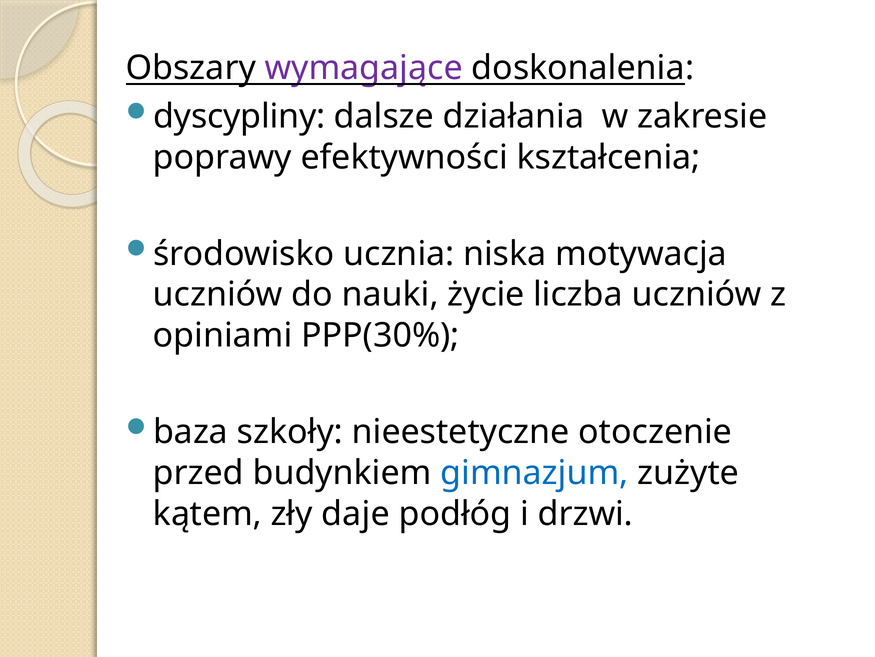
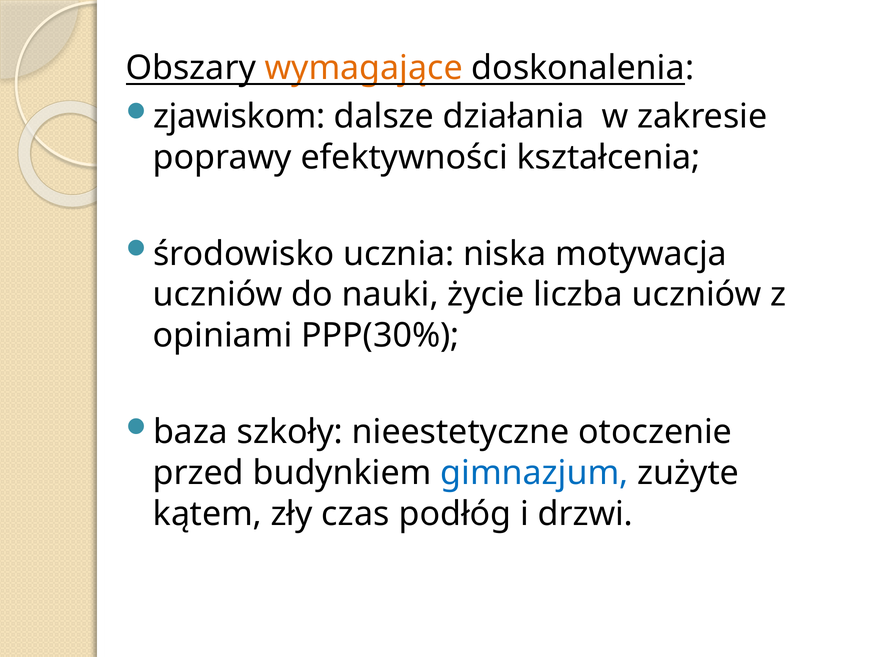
wymagające colour: purple -> orange (364, 68)
dyscypliny: dyscypliny -> zjawiskom (239, 116)
daje: daje -> czas (356, 513)
